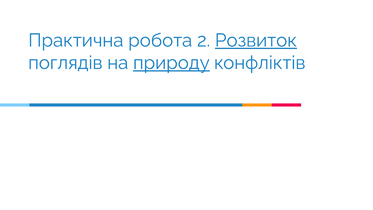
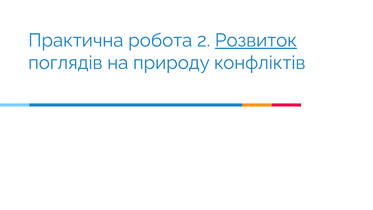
природу underline: present -> none (171, 63)
